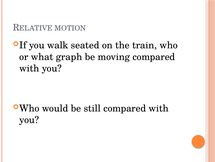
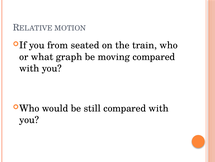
walk: walk -> from (58, 45)
